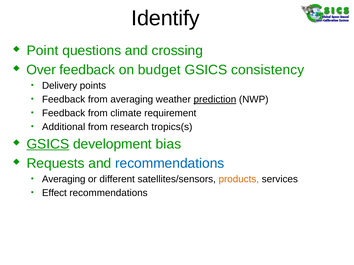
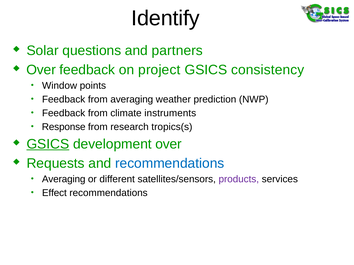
Point: Point -> Solar (43, 51)
crossing: crossing -> partners (177, 51)
budget: budget -> project (159, 70)
Delivery: Delivery -> Window (60, 86)
prediction underline: present -> none (215, 100)
requirement: requirement -> instruments (170, 113)
Additional: Additional -> Response (64, 127)
development bias: bias -> over (169, 144)
products colour: orange -> purple (239, 179)
